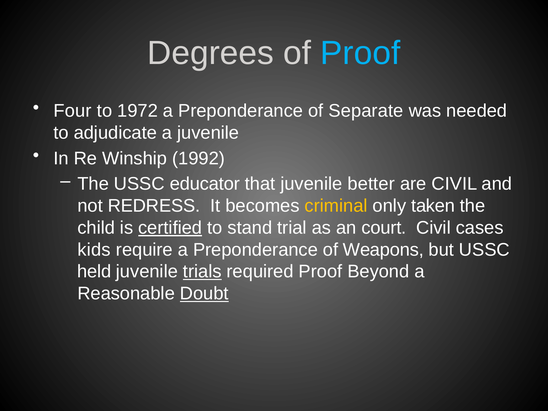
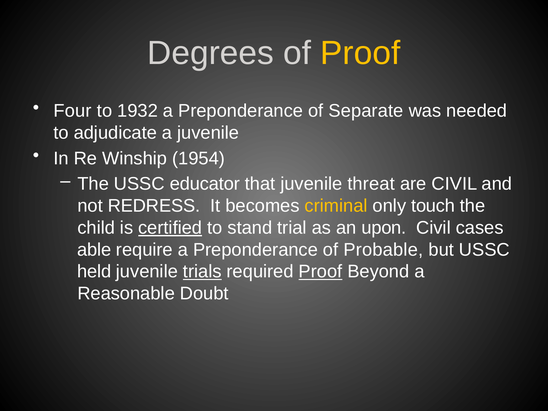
Proof colour: light blue -> yellow (360, 53)
1972: 1972 -> 1932 (138, 111)
1992: 1992 -> 1954 (199, 158)
better: better -> threat (371, 184)
taken: taken -> touch (433, 206)
court: court -> upon (384, 228)
kids: kids -> able (94, 250)
Weapons: Weapons -> Probable (383, 250)
Proof underline: none -> present (320, 272)
Doubt underline: present -> none (204, 294)
